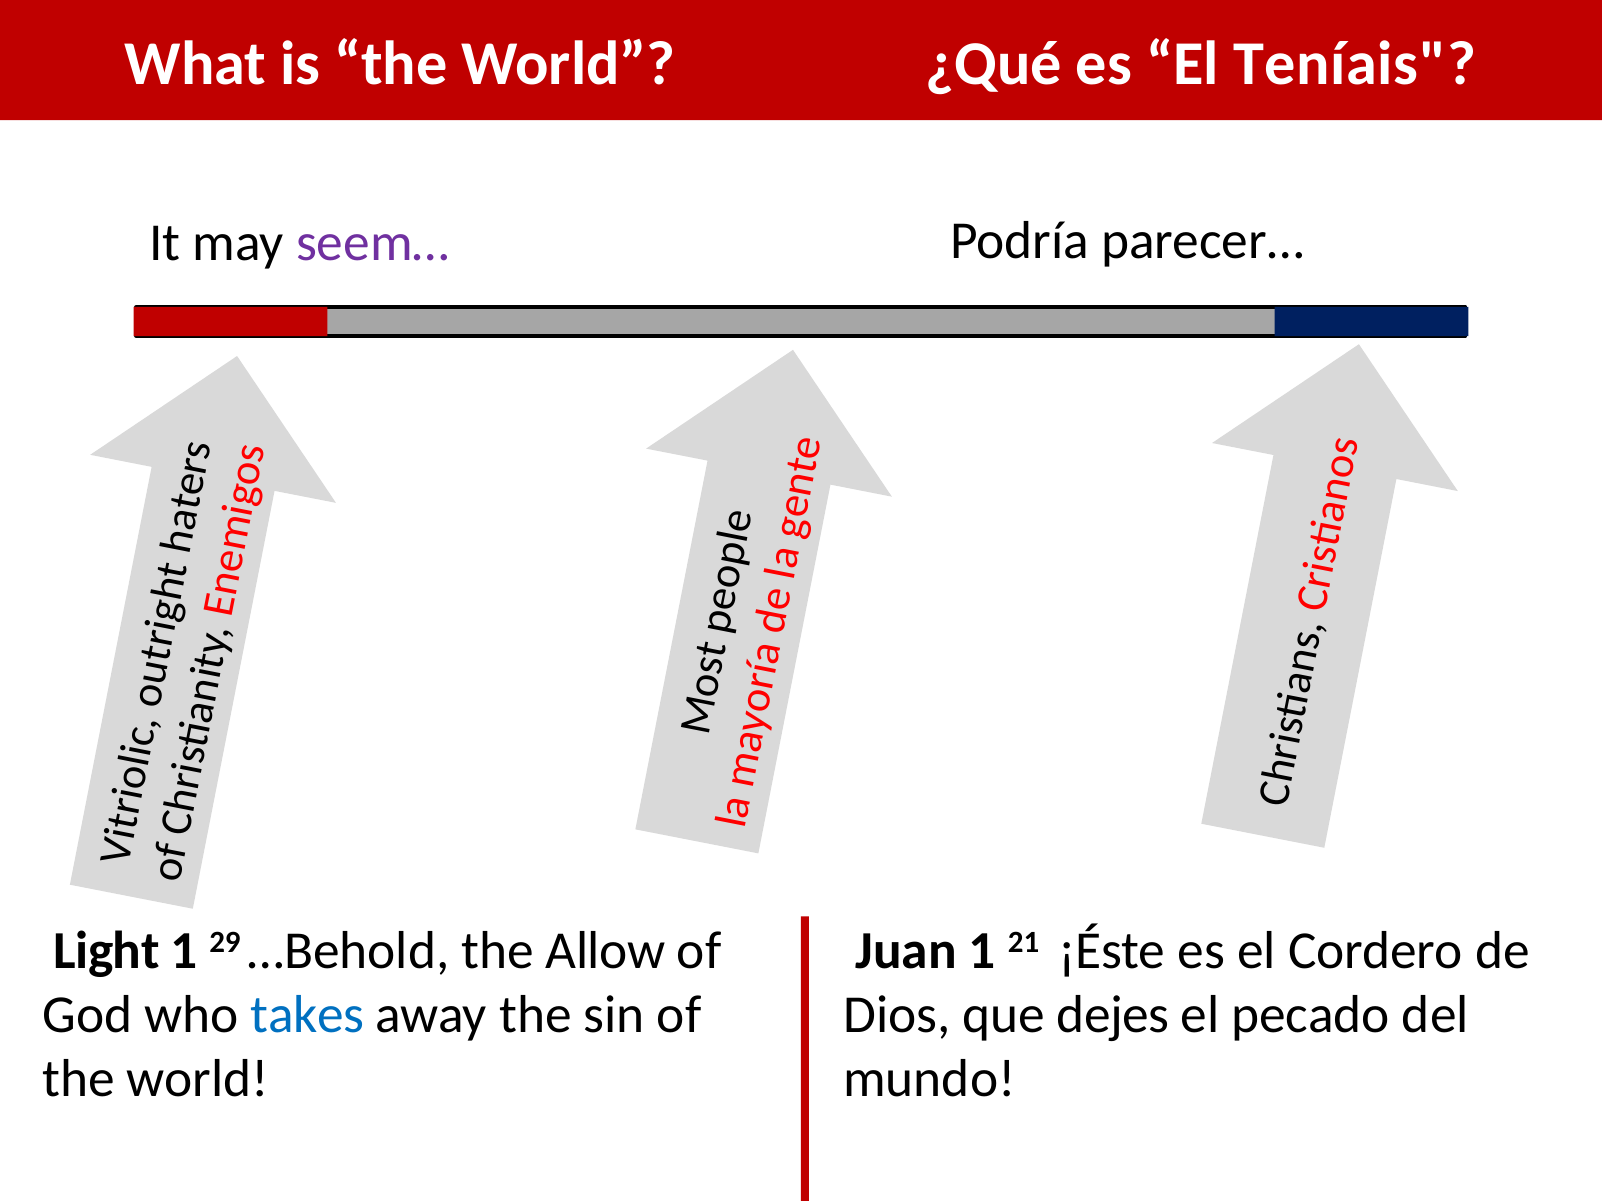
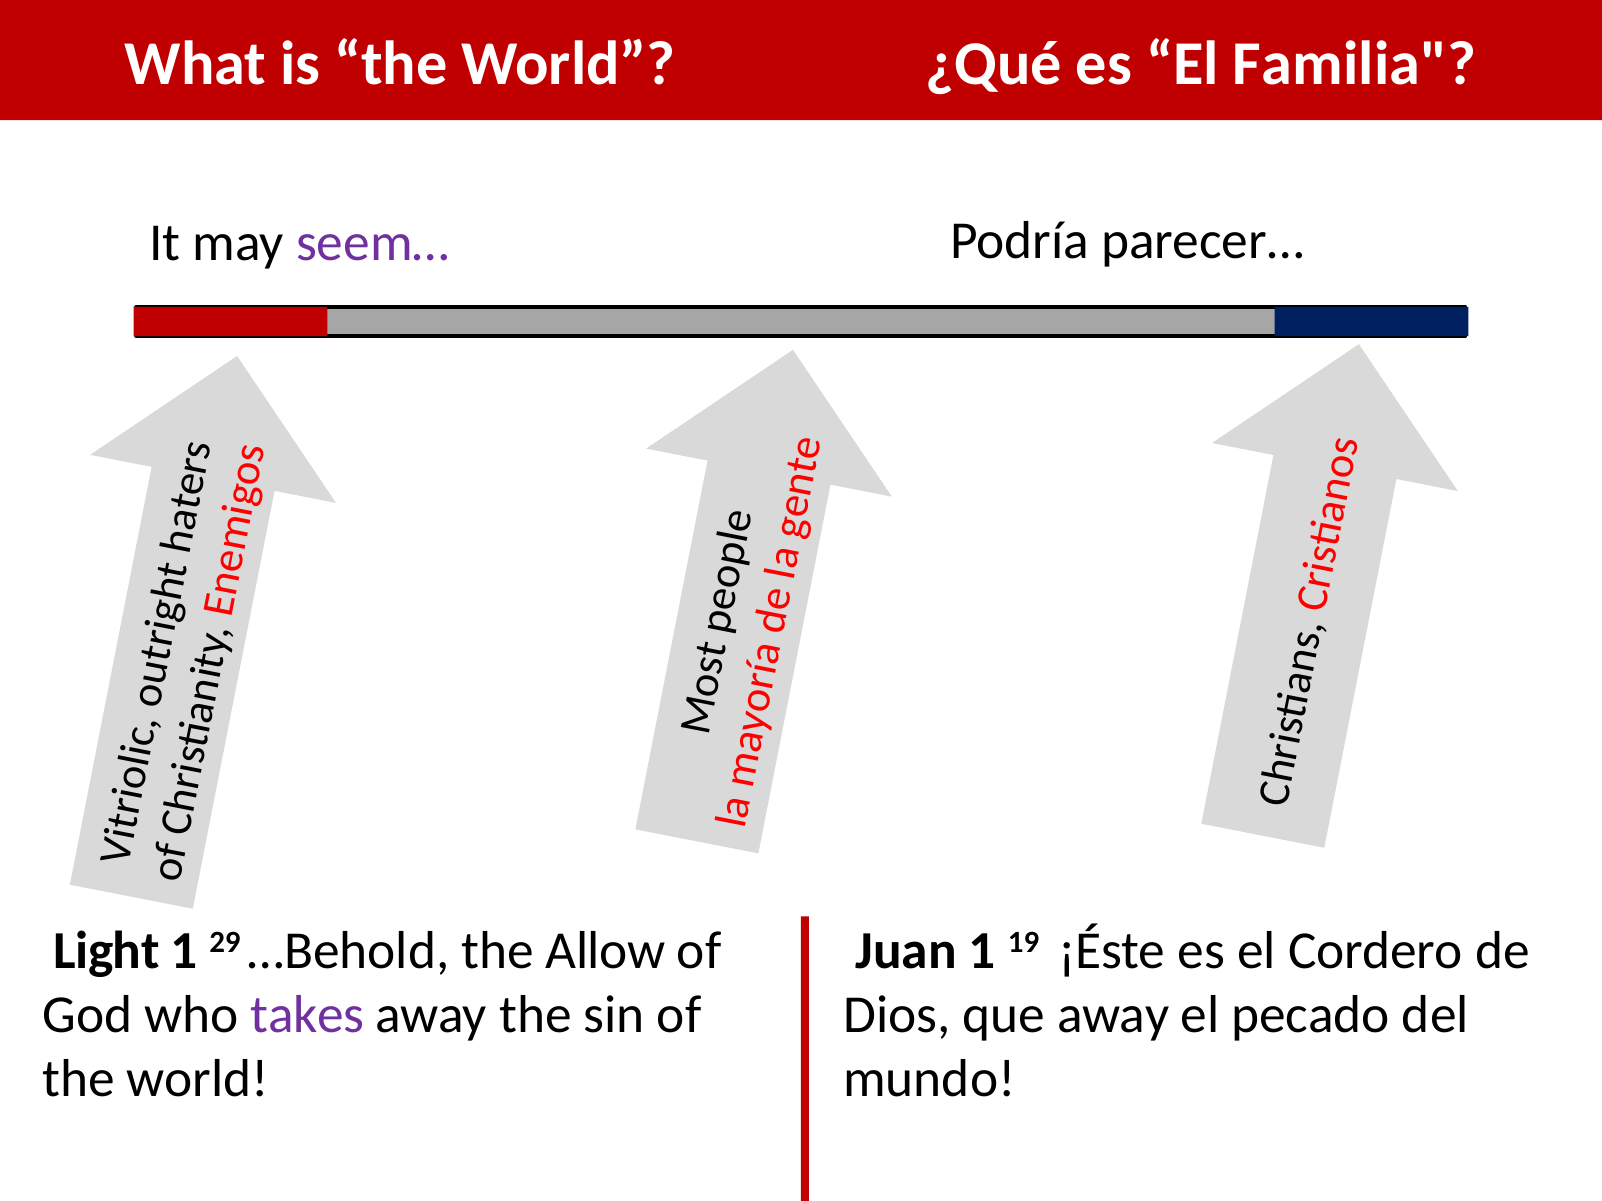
Teníais: Teníais -> Familia (1355, 64)
21: 21 -> 19 (1024, 943)
que dejes: dejes -> away (1113, 1015)
takes colour: blue -> purple (307, 1015)
